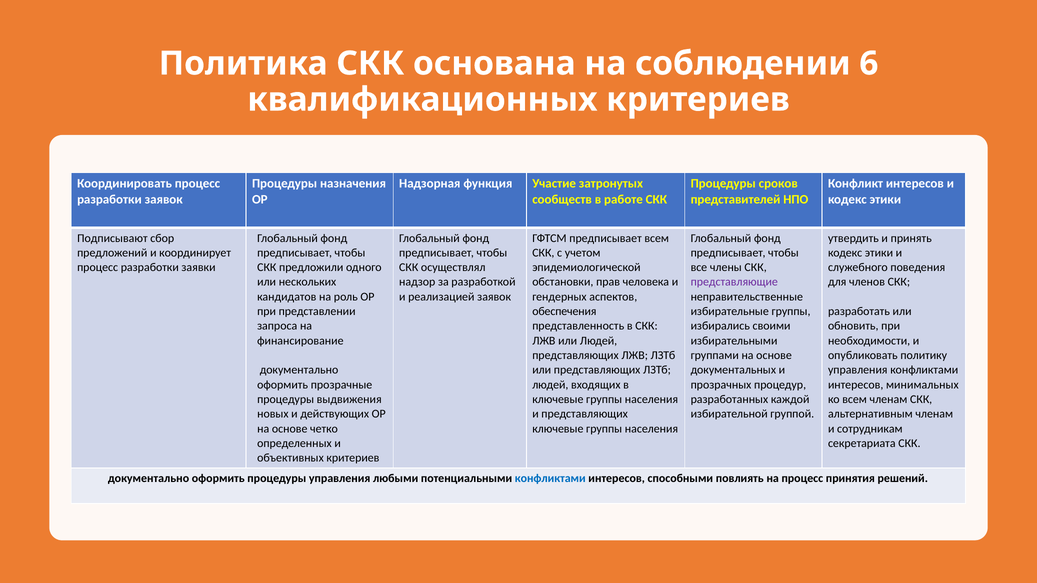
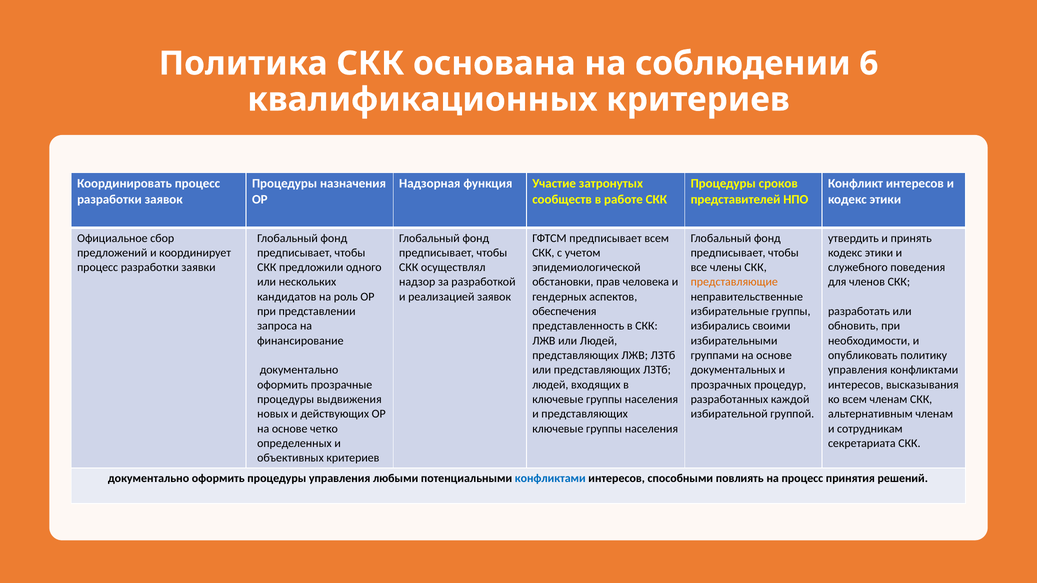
Подписывают: Подписывают -> Официальное (112, 238)
представляющие colour: purple -> orange (734, 282)
минимальных: минимальных -> высказывания (922, 385)
